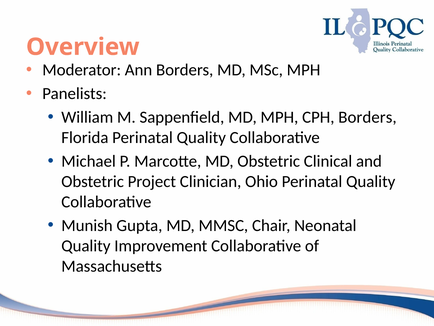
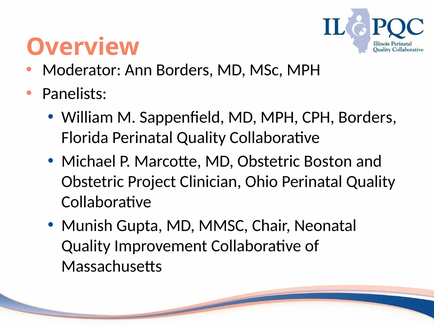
Clinical: Clinical -> Boston (328, 161)
